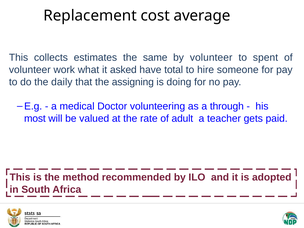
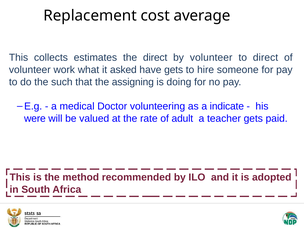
the same: same -> direct (155, 58)
to spent: spent -> direct (266, 58)
have total: total -> gets (174, 70)
daily: daily -> such (62, 82)
through: through -> indicate (227, 106)
most: most -> were (35, 118)
